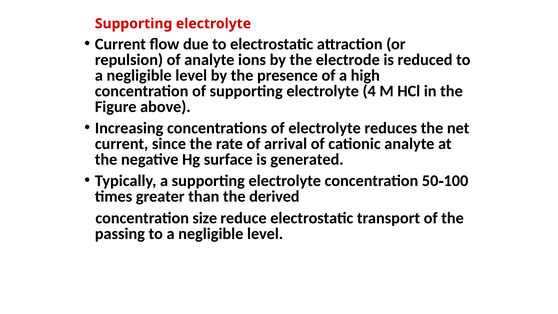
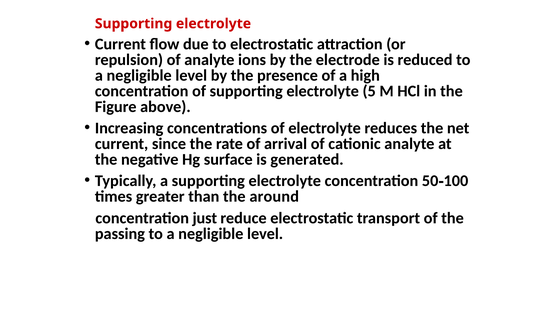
4: 4 -> 5 (369, 91)
derived: derived -> around (274, 196)
size: size -> just (205, 218)
